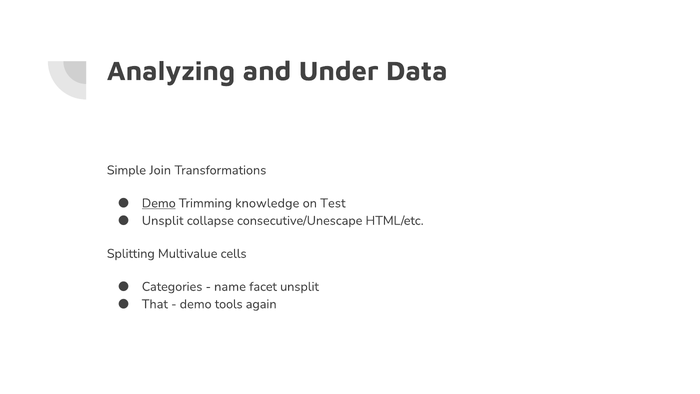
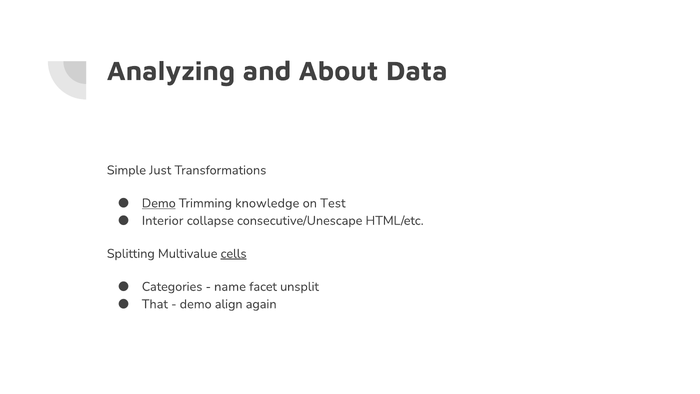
Under: Under -> About (339, 71)
Join: Join -> Just (160, 170)
Unsplit: Unsplit -> Interior (163, 221)
cells underline: none -> present (234, 254)
tools: tools -> align (229, 304)
